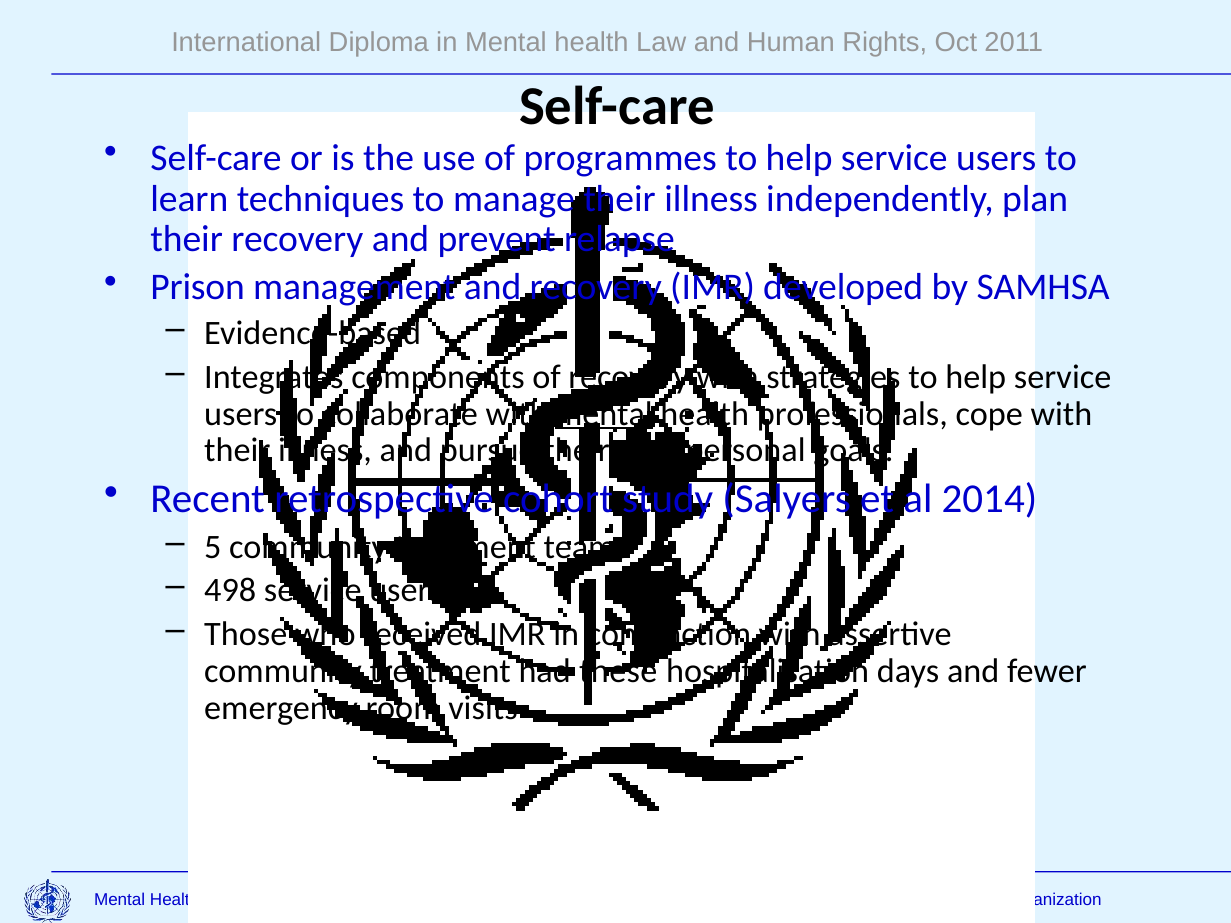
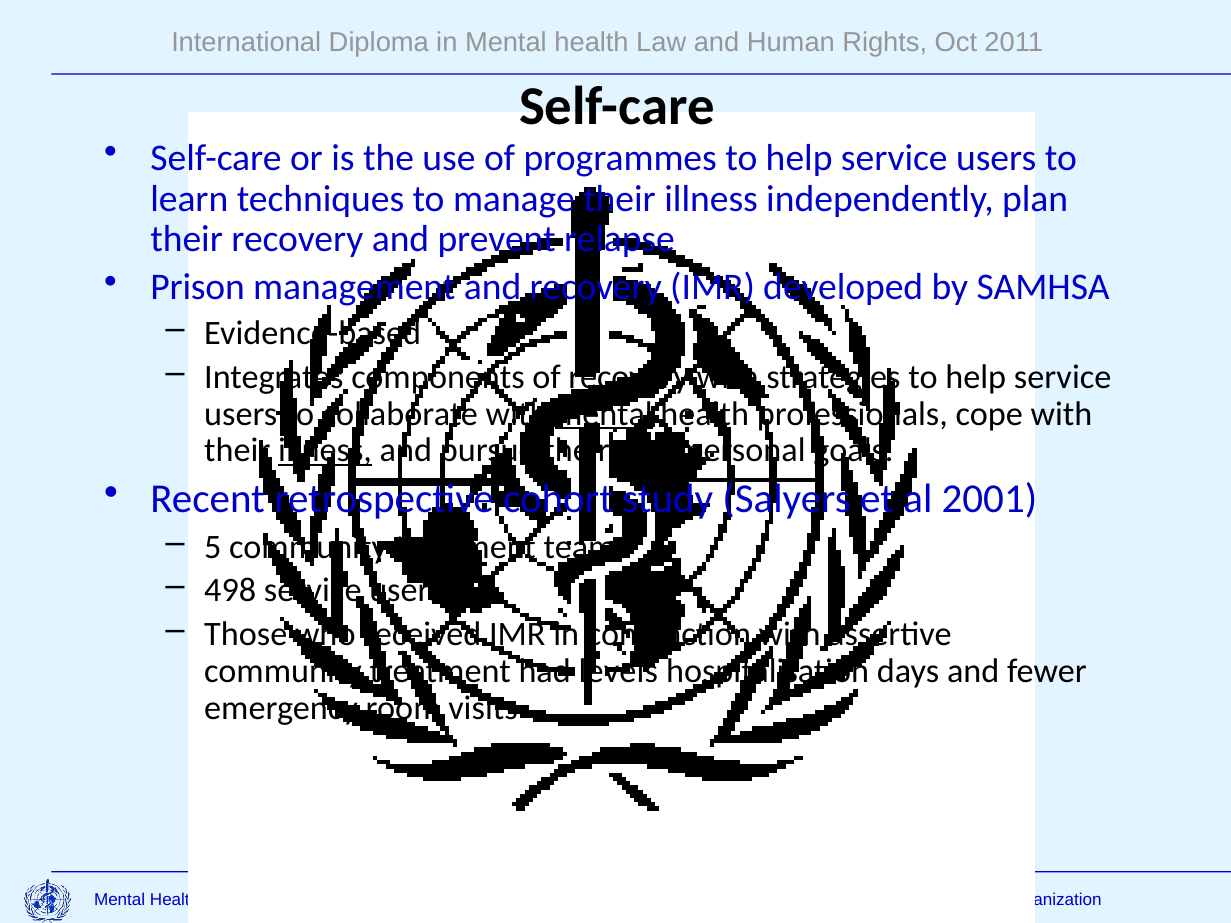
illness underline: none -> present (325, 451)
2014: 2014 -> 2001 (989, 500)
these: these -> levels (618, 671)
